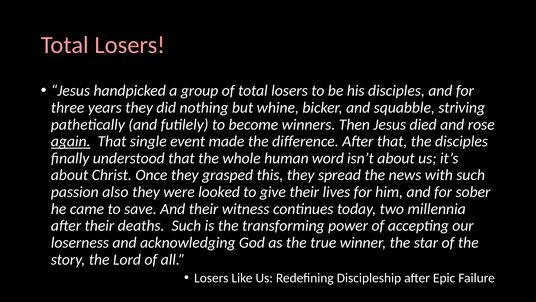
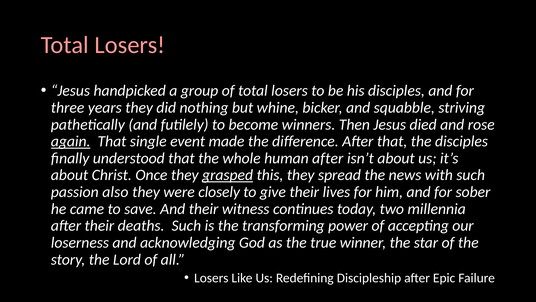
human word: word -> after (328, 158)
grasped underline: none -> present (228, 175)
looked: looked -> closely (219, 192)
